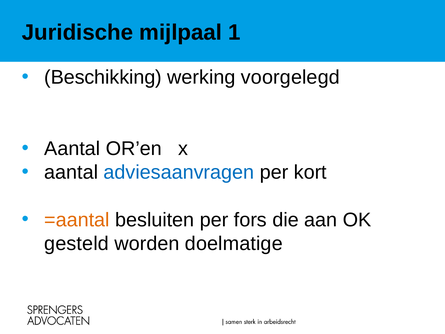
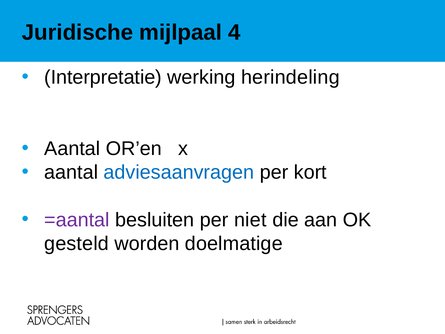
1: 1 -> 4 (234, 32)
Beschikking: Beschikking -> Interpretatie (103, 77)
voorgelegd: voorgelegd -> herindeling (290, 77)
=aantal colour: orange -> purple (77, 220)
fors: fors -> niet (250, 220)
